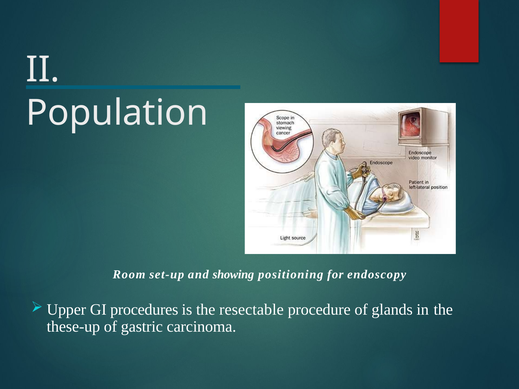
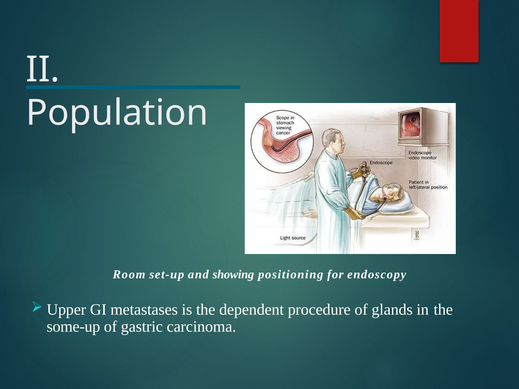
procedures: procedures -> metastases (144, 310)
resectable: resectable -> dependent (252, 310)
these-up: these-up -> some-up (73, 327)
